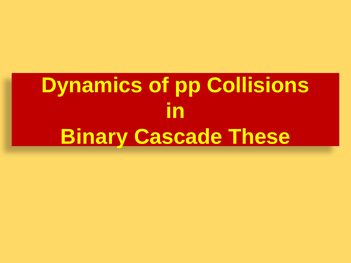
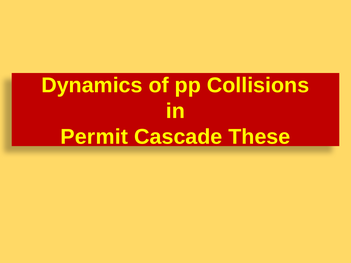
Binary: Binary -> Permit (94, 137)
